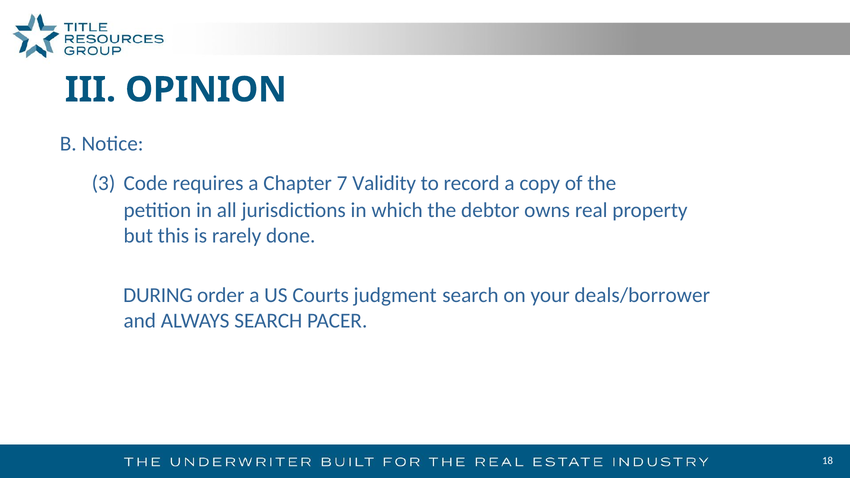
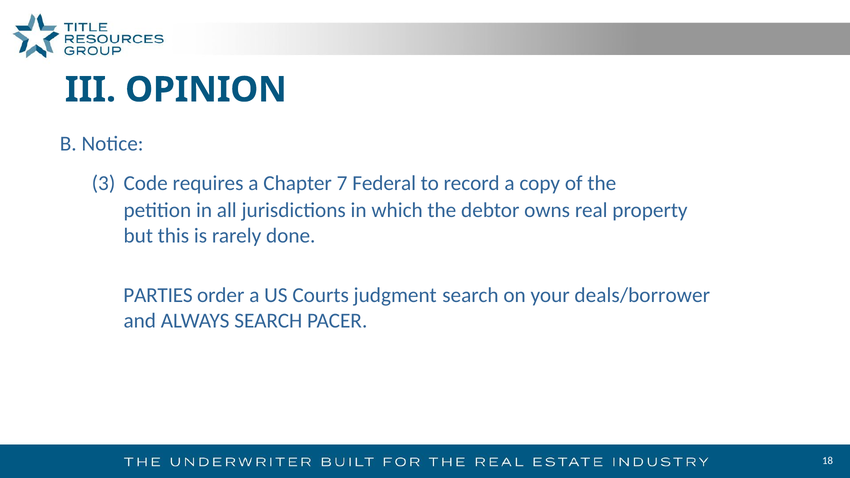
Validity: Validity -> Federal (384, 183)
DURING: DURING -> PARTIES (158, 295)
